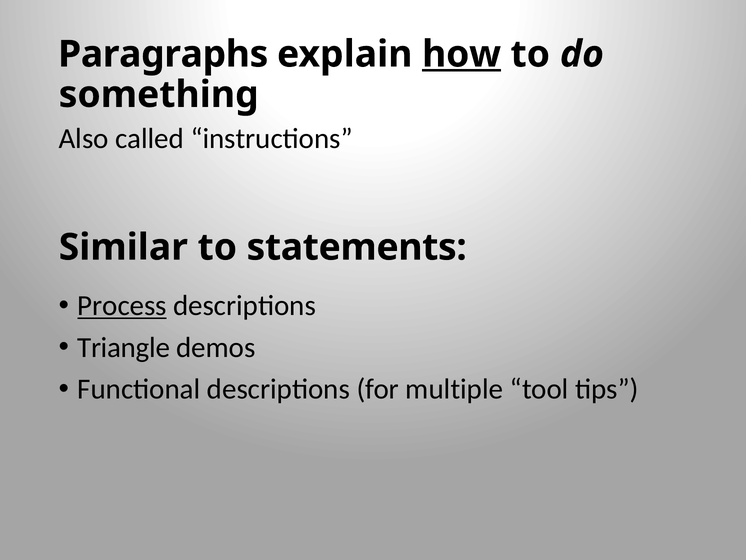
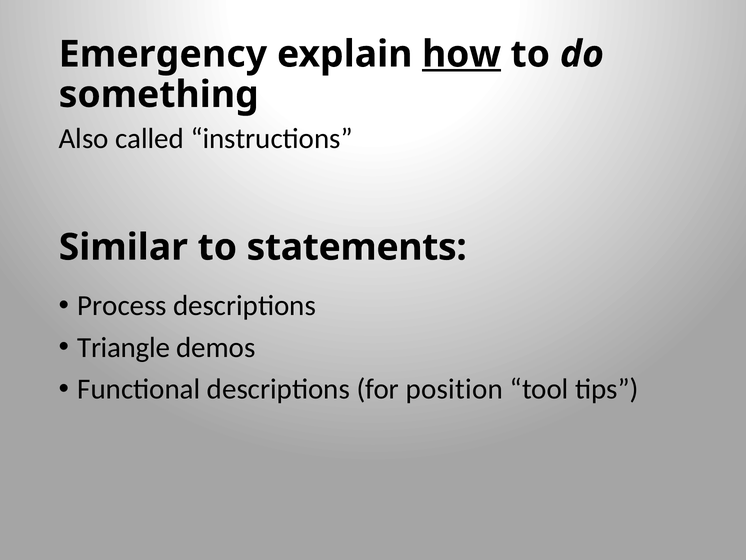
Paragraphs: Paragraphs -> Emergency (163, 54)
Process underline: present -> none (122, 306)
multiple: multiple -> position (454, 389)
